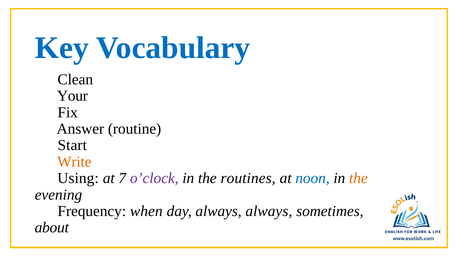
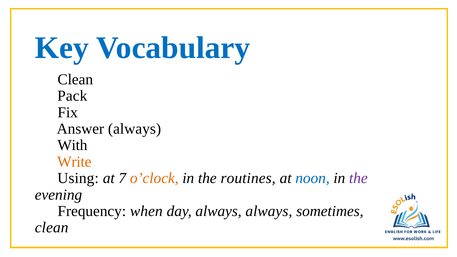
Your: Your -> Pack (72, 96)
Answer routine: routine -> always (135, 129)
Start: Start -> With (72, 145)
o’clock colour: purple -> orange (154, 178)
the colour: orange -> purple (358, 178)
about: about -> clean (52, 228)
